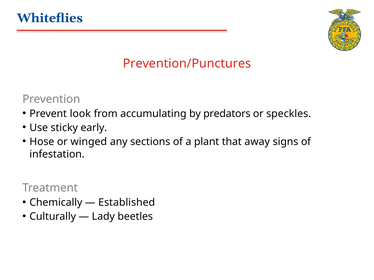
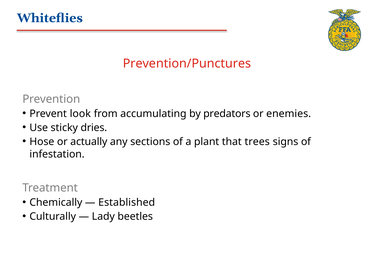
speckles: speckles -> enemies (289, 114)
early: early -> dries (94, 128)
winged: winged -> actually (89, 142)
away: away -> trees (257, 142)
